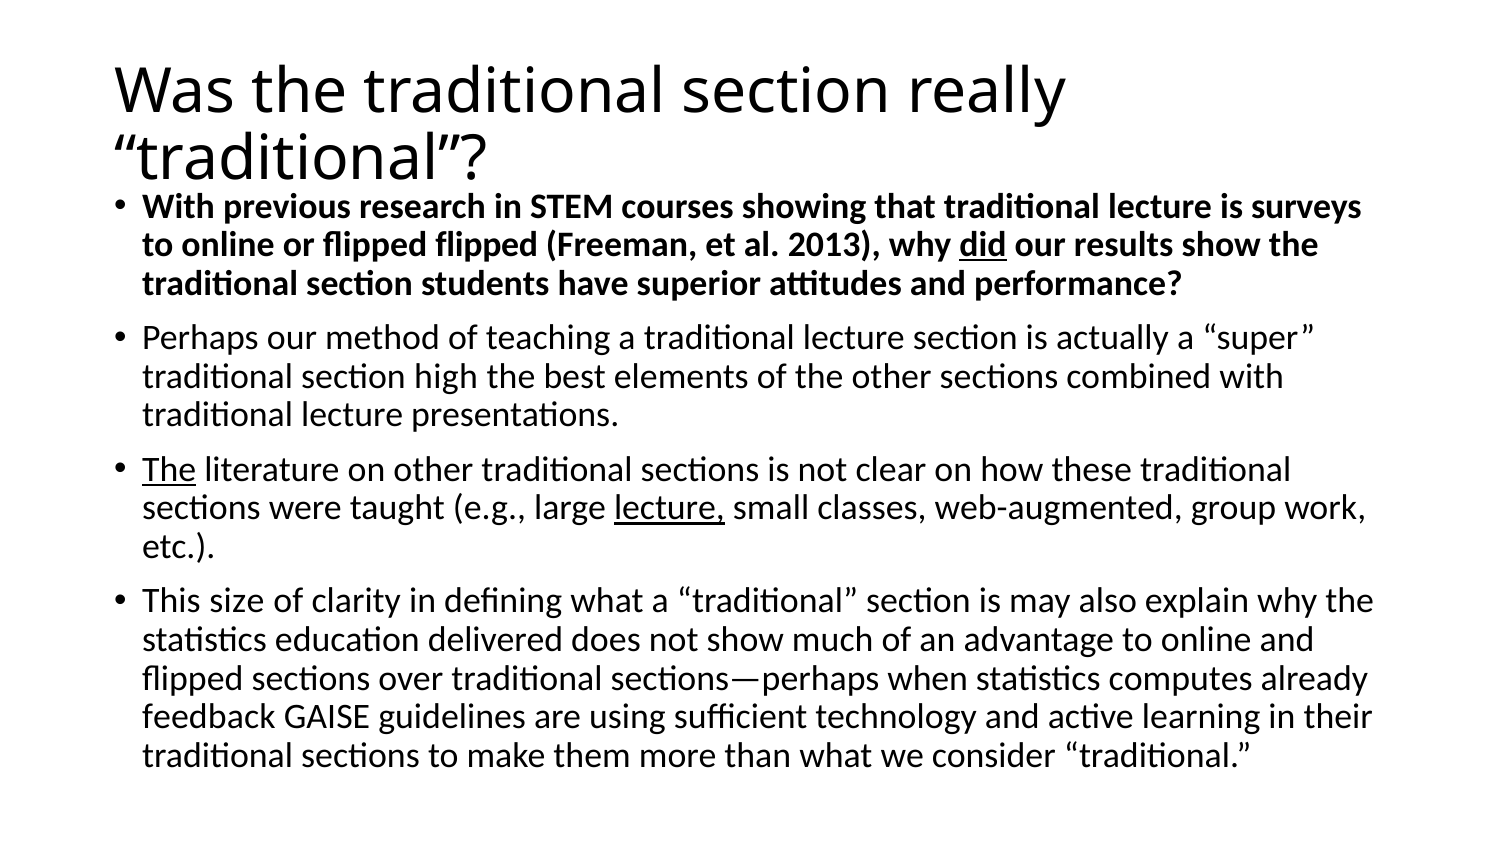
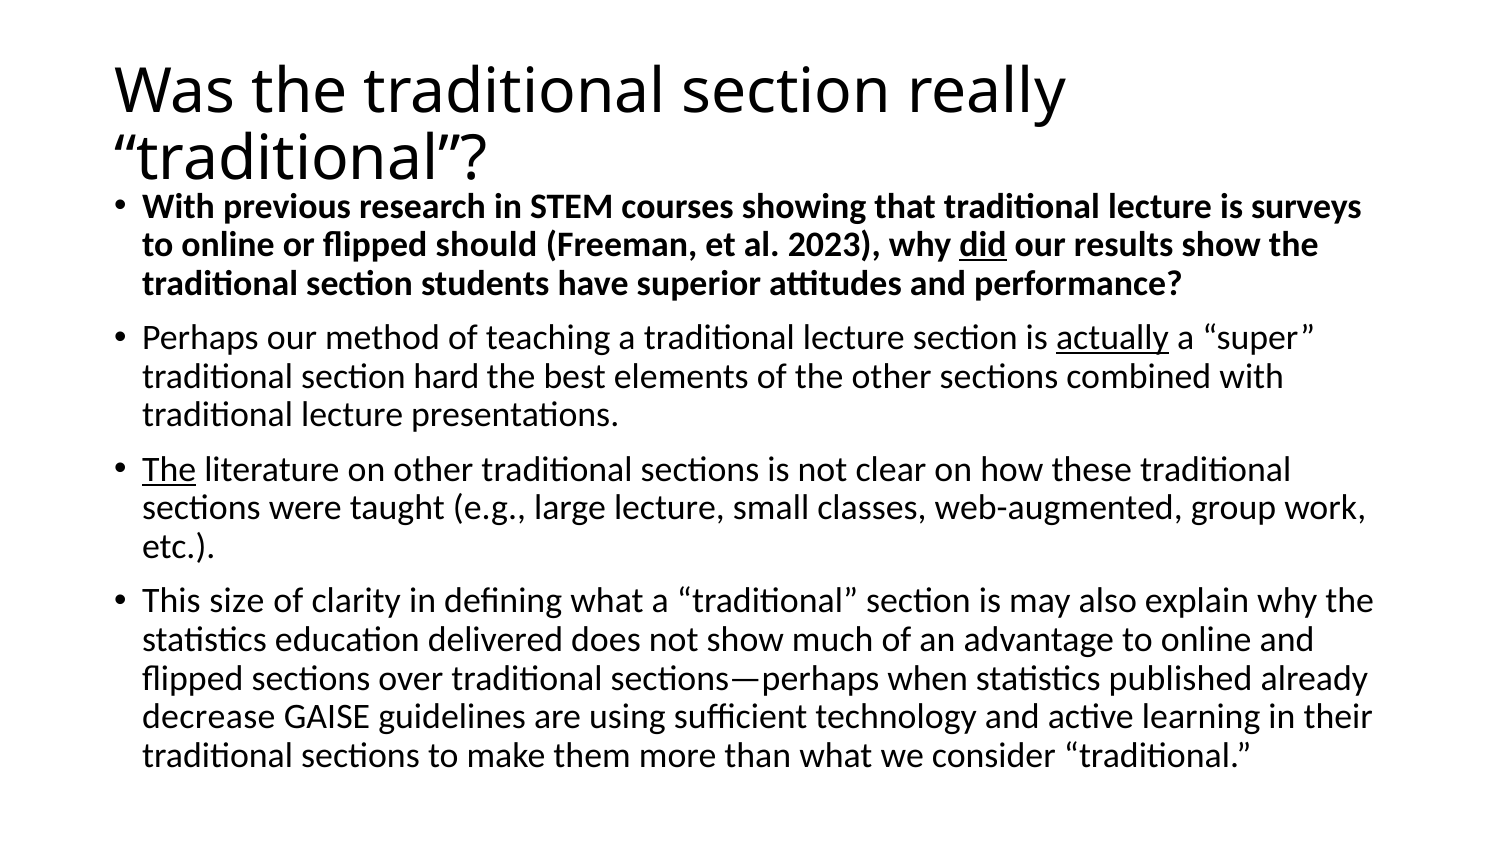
flipped flipped: flipped -> should (486, 245)
2013: 2013 -> 2023 (834, 245)
actually underline: none -> present (1112, 338)
high: high -> hard (446, 377)
lecture underline: present -> none (669, 508)
computes: computes -> published (1181, 679)
feedback: feedback -> decrease (209, 717)
